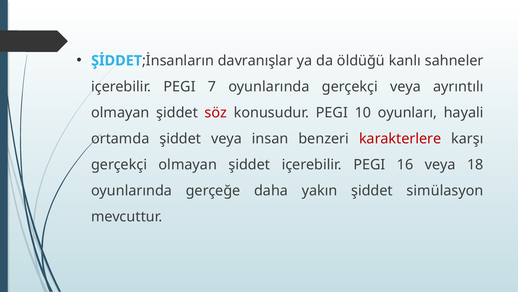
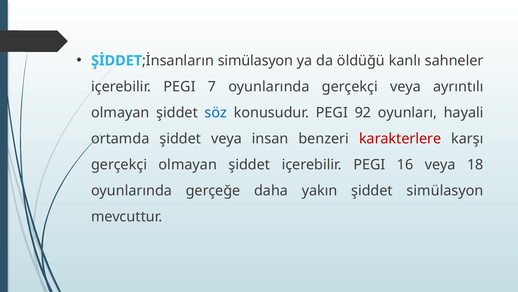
davranışlar: davranışlar -> simülasyon (255, 61)
söz colour: red -> blue (216, 112)
10: 10 -> 92 (363, 112)
